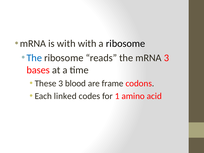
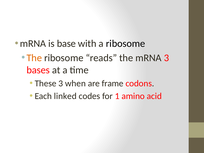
is with: with -> base (66, 44)
The colour: blue -> orange (34, 58)
blood: blood -> when (75, 83)
